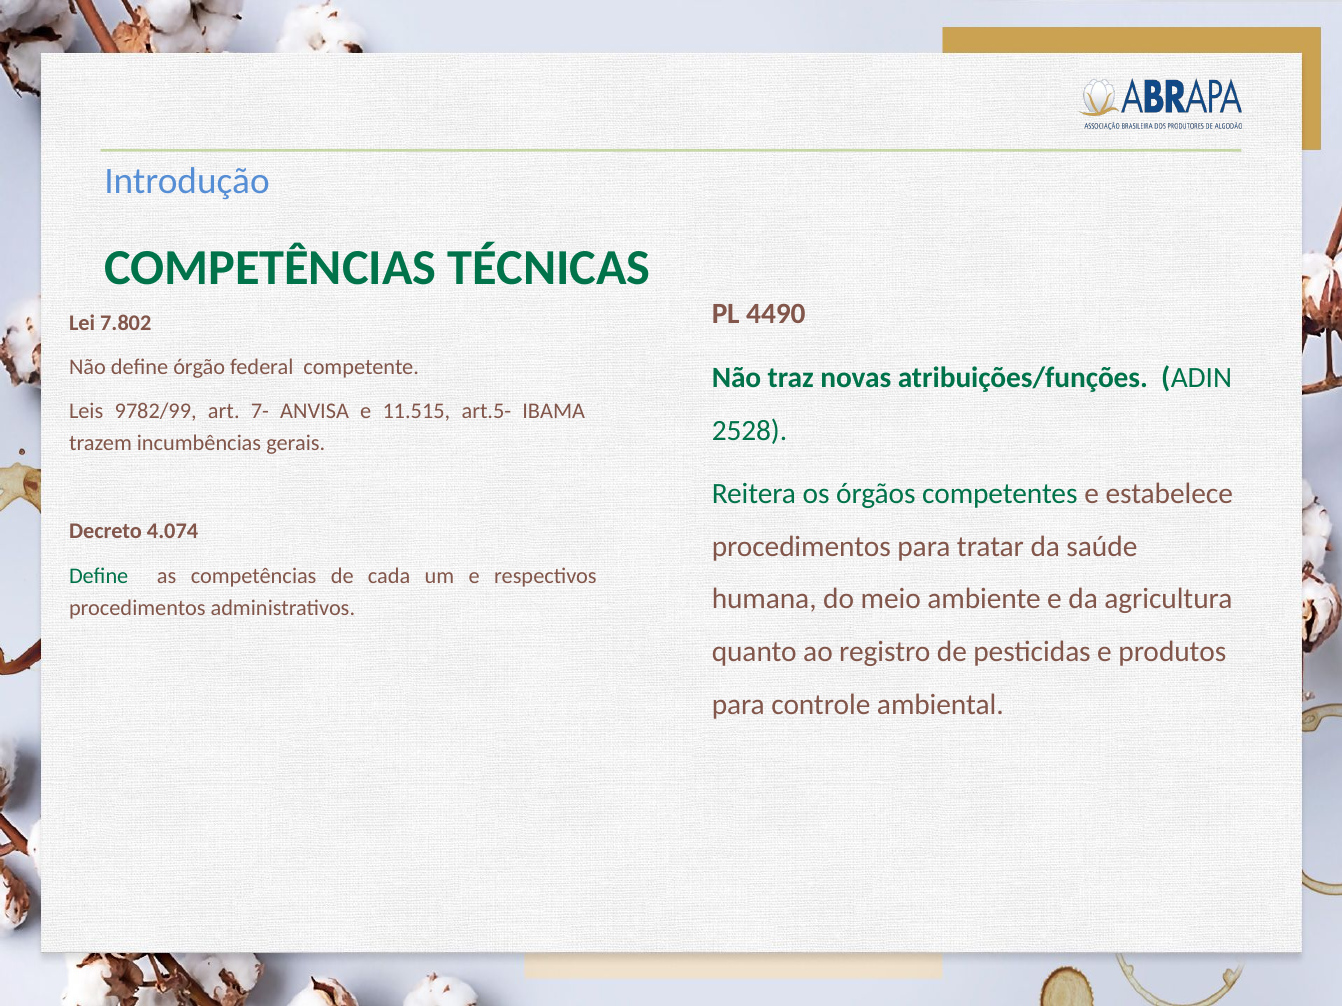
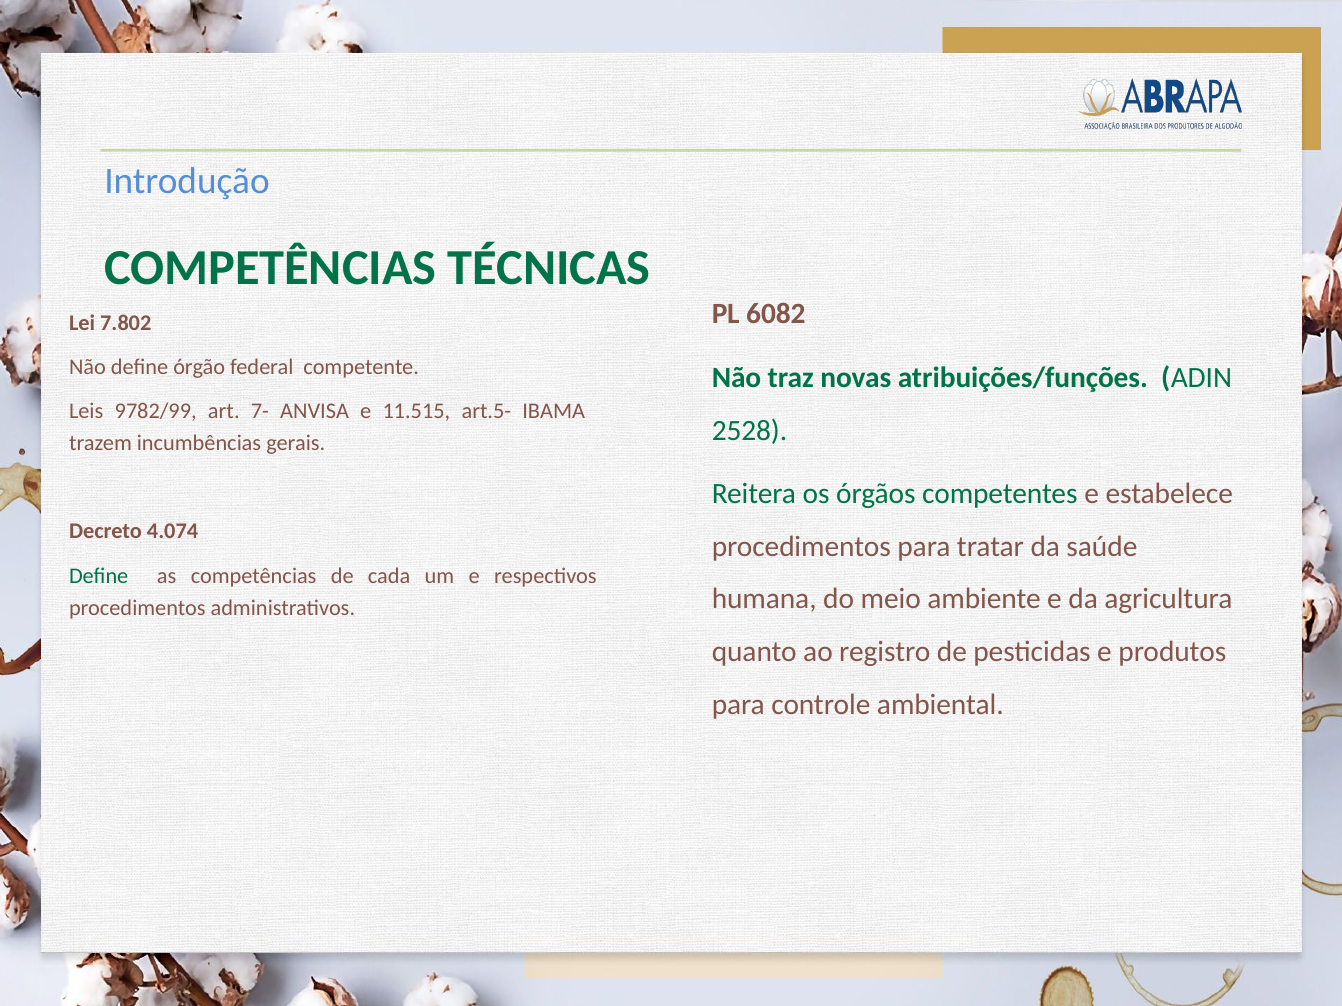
4490: 4490 -> 6082 (776, 314)
